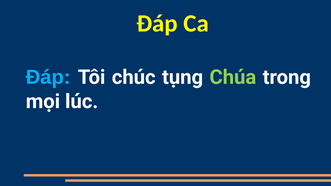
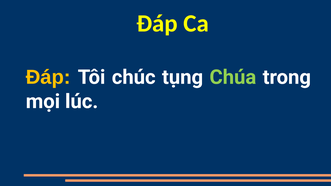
Đáp colour: light blue -> yellow (48, 77)
